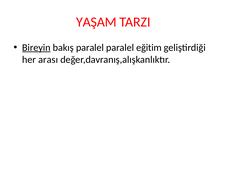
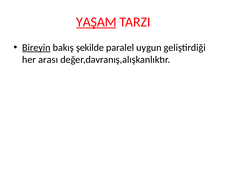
YAŞAM underline: none -> present (96, 22)
bakış paralel: paralel -> şekilde (90, 48)
eğitim: eğitim -> uygun (149, 48)
